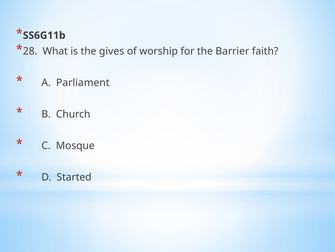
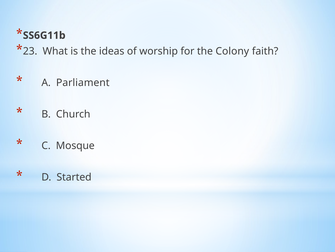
28: 28 -> 23 (30, 51)
gives: gives -> ideas (112, 51)
Barrier: Barrier -> Colony (232, 51)
